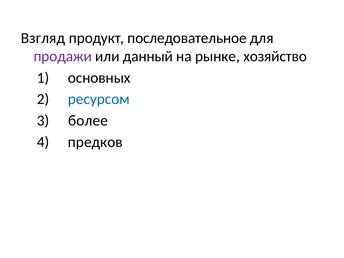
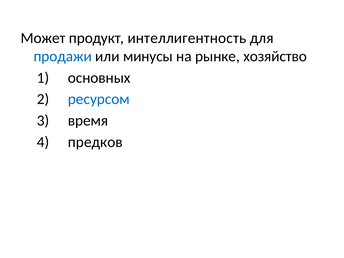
Взгляд: Взгляд -> Может (43, 38)
последовательное: последовательное -> интеллигентность (187, 38)
продажи colour: purple -> blue (63, 56)
данный: данный -> минусы (148, 56)
более: более -> время (88, 121)
